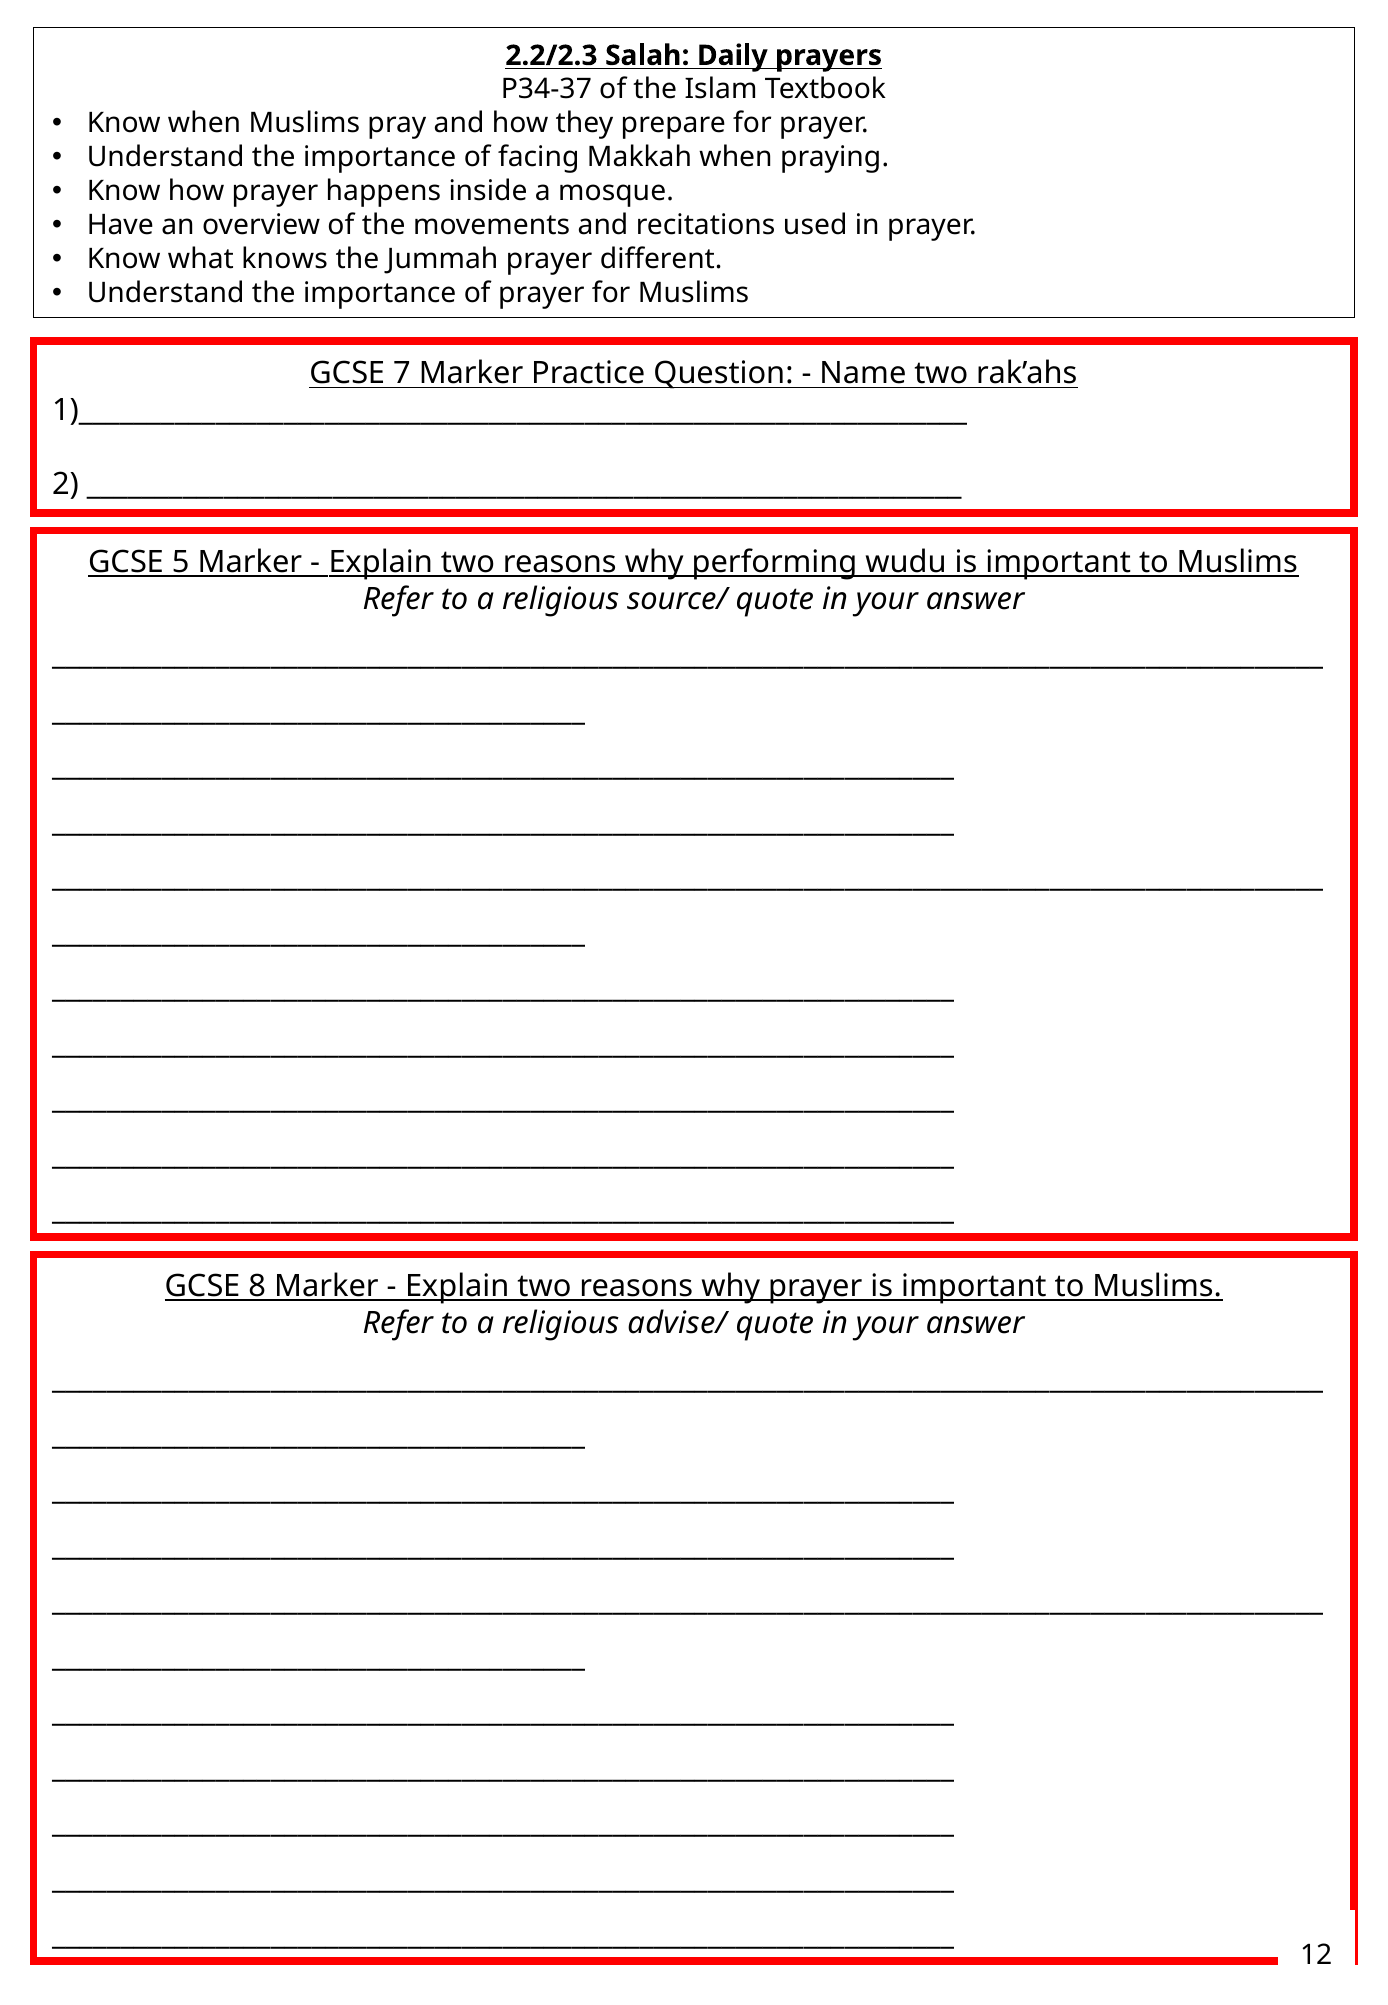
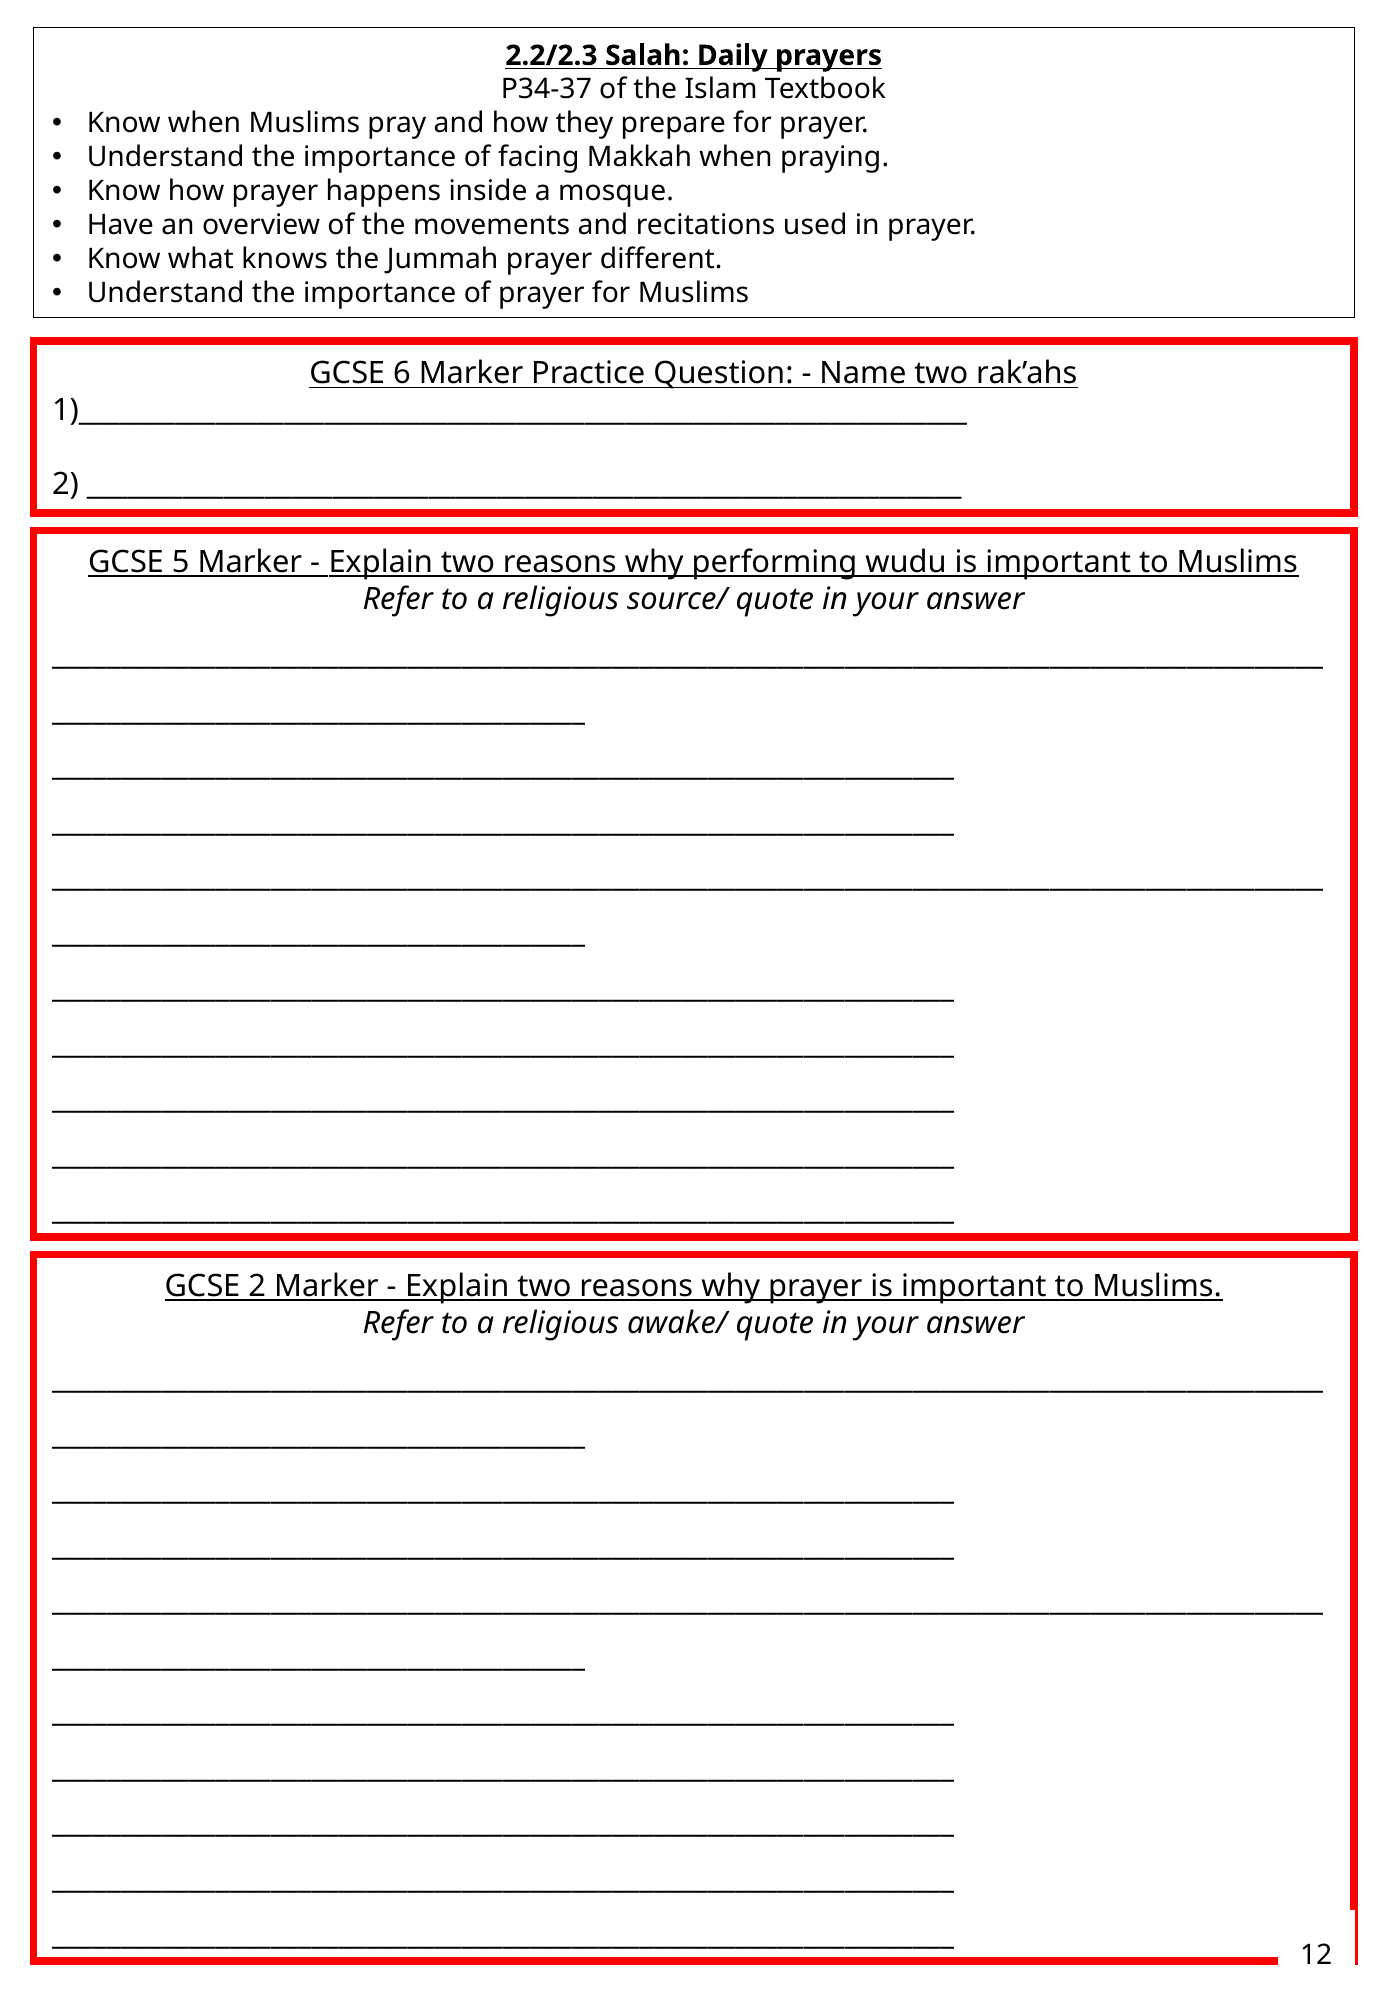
7: 7 -> 6 (402, 374)
GCSE 8: 8 -> 2 (257, 1286)
advise/: advise/ -> awake/ (677, 1323)
